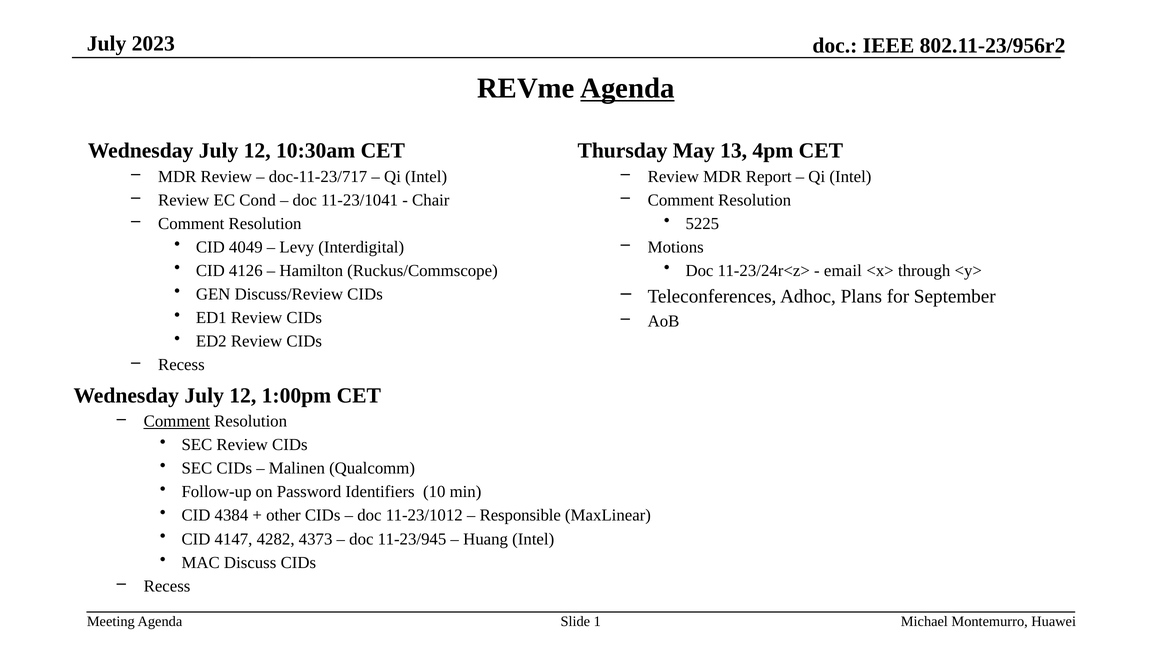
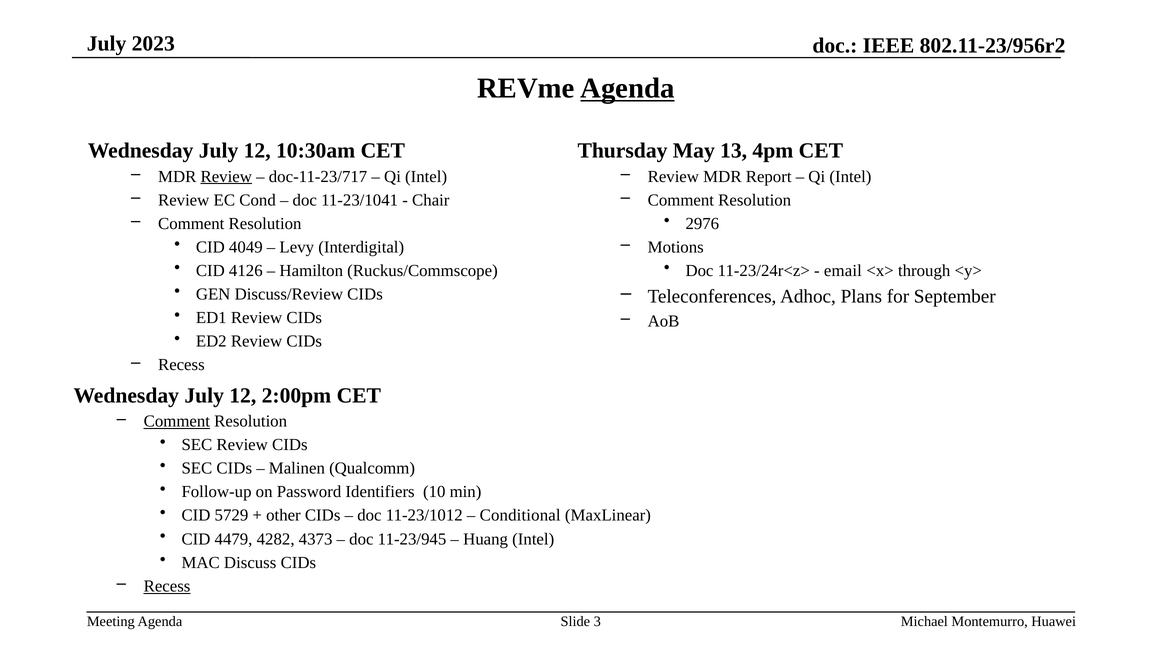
Review underline: none -> present (226, 177)
5225: 5225 -> 2976 (702, 224)
1:00pm: 1:00pm -> 2:00pm (296, 395)
4384: 4384 -> 5729 (231, 515)
Responsible: Responsible -> Conditional (520, 515)
4147: 4147 -> 4479 (234, 539)
Recess underline: none -> present (167, 586)
1: 1 -> 3 (597, 621)
